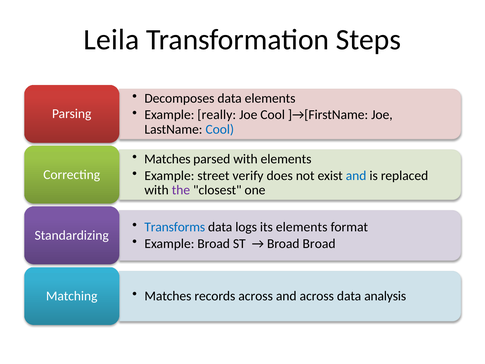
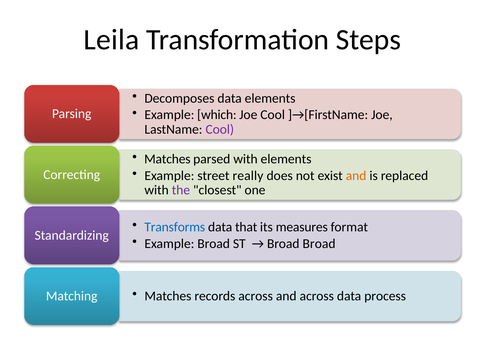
really: really -> which (217, 115)
Cool colour: blue -> purple (220, 129)
verify: verify -> really (248, 175)
and colour: blue -> orange (356, 175)
logs: logs -> that (246, 227)
its elements: elements -> measures (302, 227)
analysis: analysis -> process (385, 296)
